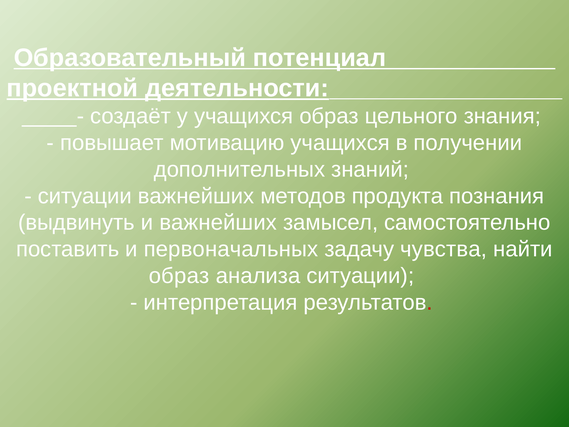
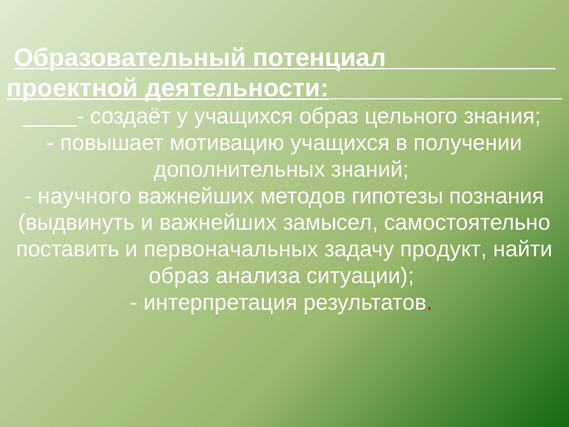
ситуации: ситуации -> научного (85, 196)
продукта: продукта -> гипотезы (398, 196)
чувства: чувства -> продукт (444, 249)
